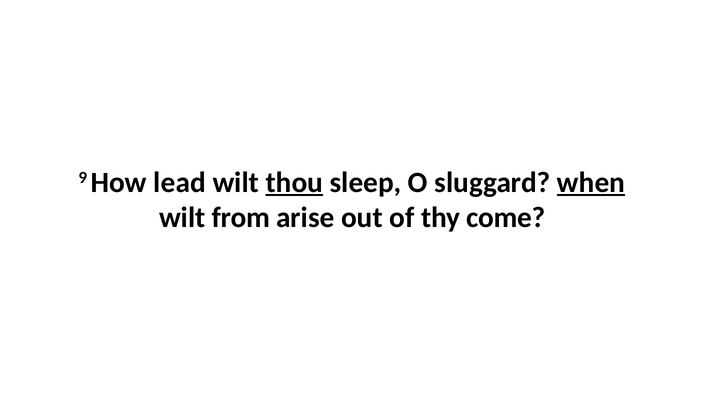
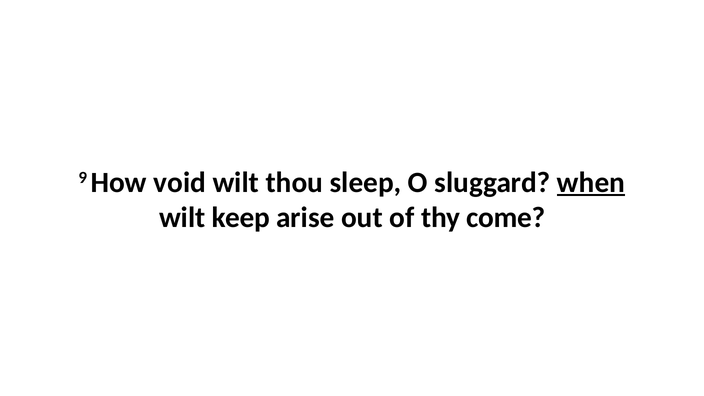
lead: lead -> void (180, 182)
thou underline: present -> none (294, 182)
from: from -> keep (241, 218)
